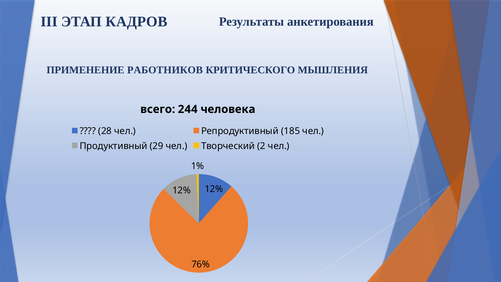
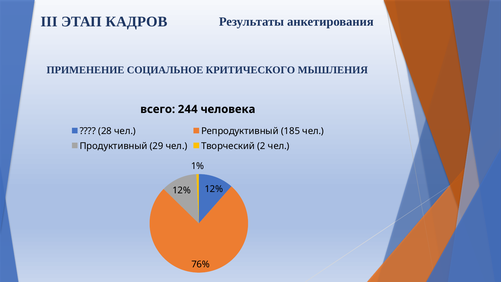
РАБОТНИКОВ: РАБОТНИКОВ -> СОЦИАЛЬНОЕ (165, 70)
